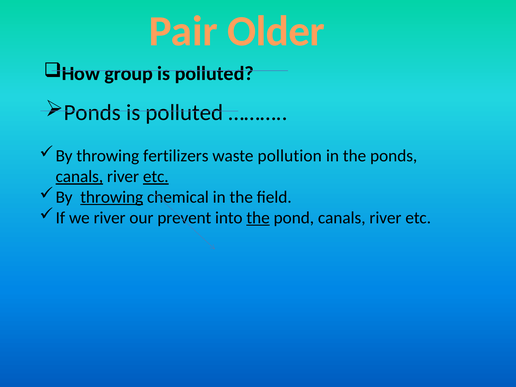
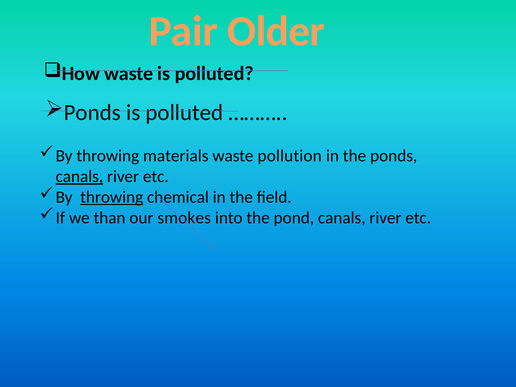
How group: group -> waste (129, 74)
fertilizers: fertilizers -> materials (176, 156)
etc underline: present -> none (156, 177)
we river: river -> than (110, 218)
prevent: prevent -> smokes (184, 218)
the underline: present -> none (258, 218)
